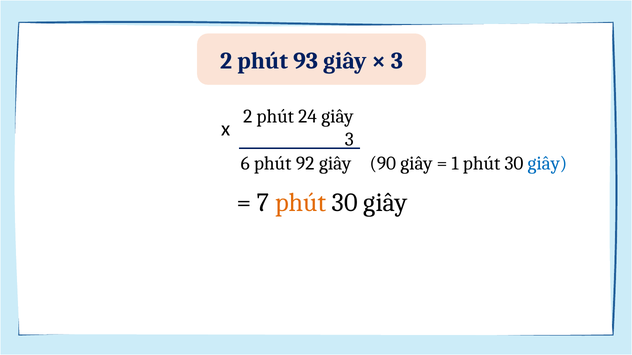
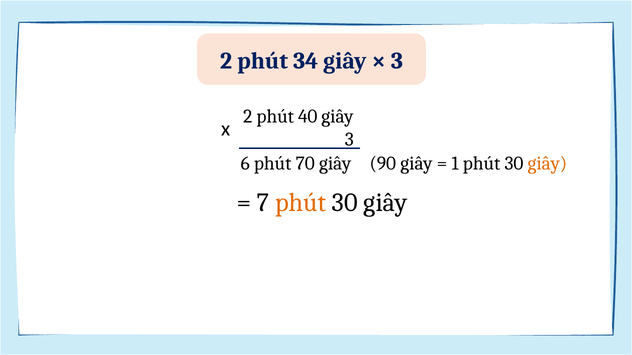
93: 93 -> 34 (306, 61)
24: 24 -> 40 (308, 116)
92: 92 -> 70 (305, 164)
giây colour: blue -> orange (547, 164)
